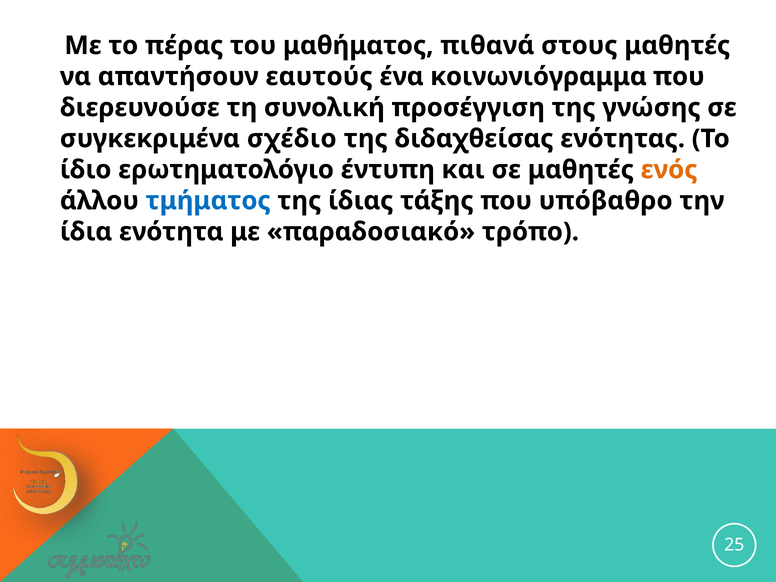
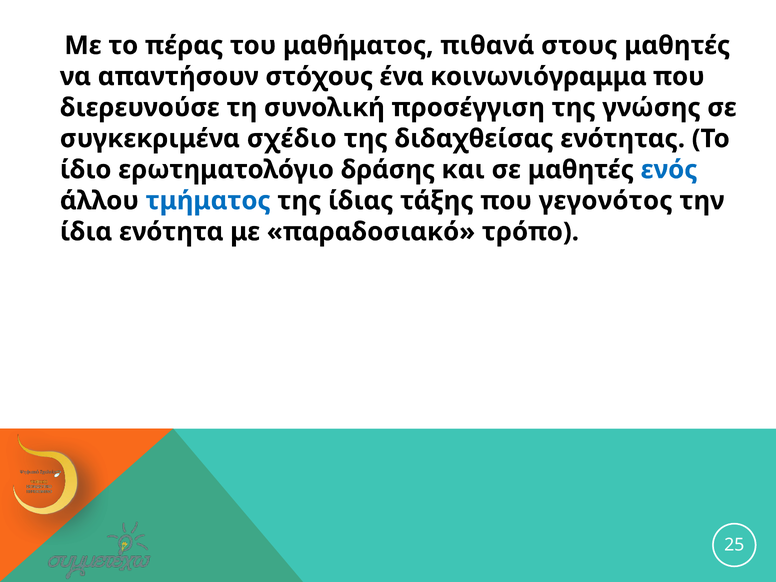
εαυτούς: εαυτούς -> στόχους (319, 77)
έντυπη: έντυπη -> δράσης (388, 170)
ενός colour: orange -> blue (669, 170)
υπόβαθρο: υπόβαθρο -> γεγονότος (606, 201)
